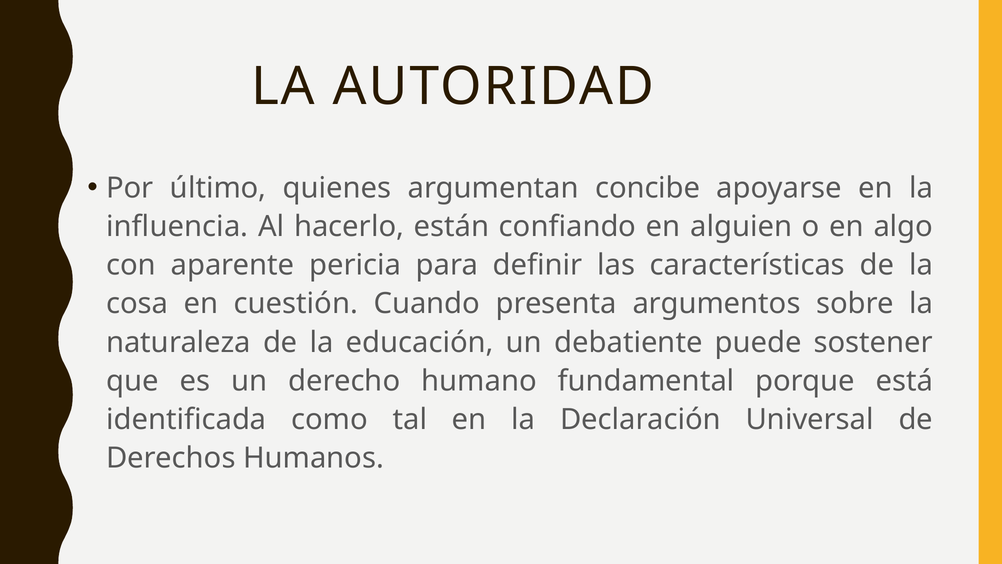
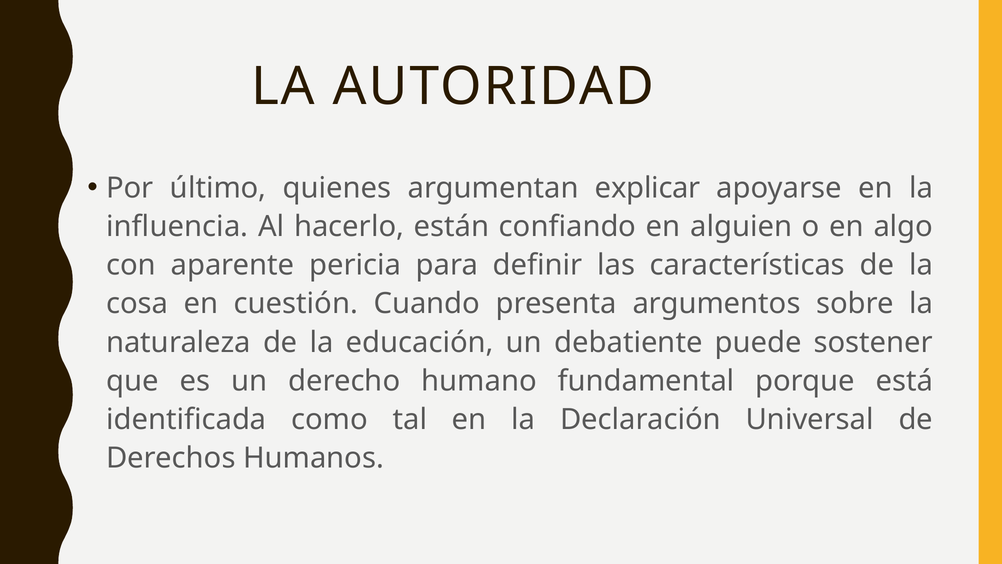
concibe: concibe -> explicar (648, 188)
